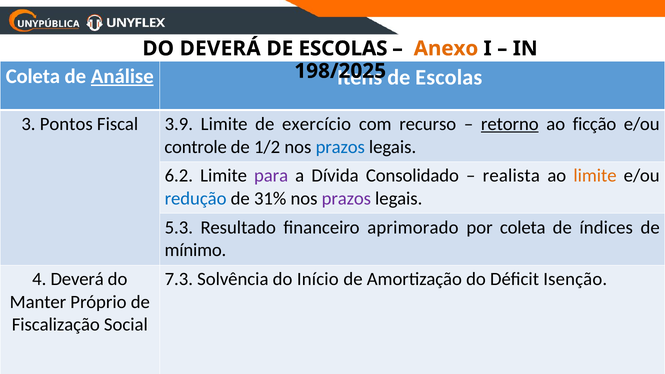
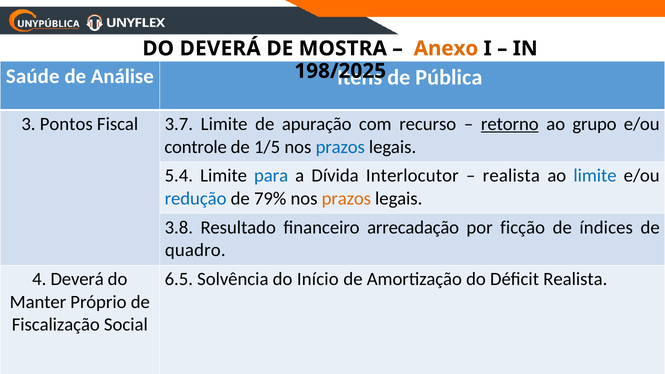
ESCOLAS: ESCOLAS -> MOSTRA (343, 49)
Coleta: Coleta -> Saúde (33, 76)
Análise underline: present -> none (122, 76)
Escolas: Escolas -> Pública (449, 77)
3.9: 3.9 -> 3.7 (179, 124)
exercício: exercício -> apuração (317, 124)
ficção: ficção -> grupo (595, 124)
1/2: 1/2 -> 1/5 (267, 147)
6.2: 6.2 -> 5.4 (179, 176)
para colour: purple -> blue (271, 176)
Consolidado: Consolidado -> Interlocutor (412, 176)
limite colour: orange -> blue (595, 176)
31%: 31% -> 79% (270, 199)
prazos colour: purple -> orange (346, 199)
5.3: 5.3 -> 3.8 (179, 228)
aprimorado: aprimorado -> arrecadação (413, 228)
por coleta: coleta -> ficção (523, 228)
mínimo: mínimo -> quadro (195, 250)
7.3: 7.3 -> 6.5 (179, 279)
Déficit Isenção: Isenção -> Realista (575, 279)
